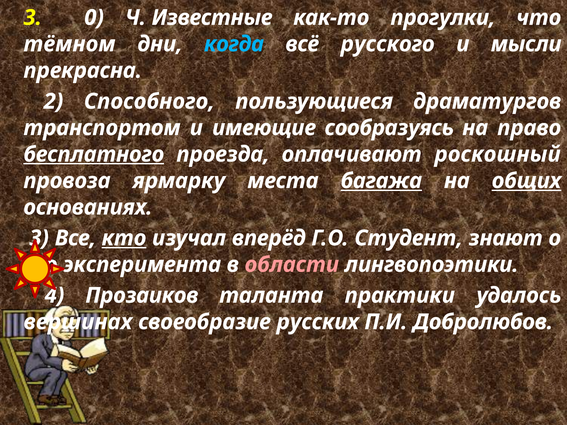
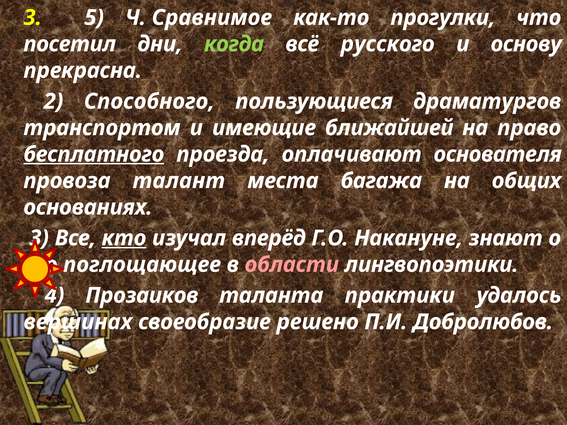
0: 0 -> 5 (94, 18)
Известные: Известные -> Сравнимое (212, 18)
тёмном: тёмном -> посетил (70, 44)
когда colour: light blue -> light green (234, 44)
мысли: мысли -> основу (526, 44)
сообразуясь: сообразуясь -> ближайшей (389, 128)
роскошный: роскошный -> основателя (498, 154)
ярмарку: ярмарку -> талант (179, 181)
багажа underline: present -> none (381, 181)
общих underline: present -> none (527, 181)
Студент: Студент -> Накануне (409, 238)
эксперимента: эксперимента -> поглощающее (142, 265)
русских: русских -> решено (318, 322)
